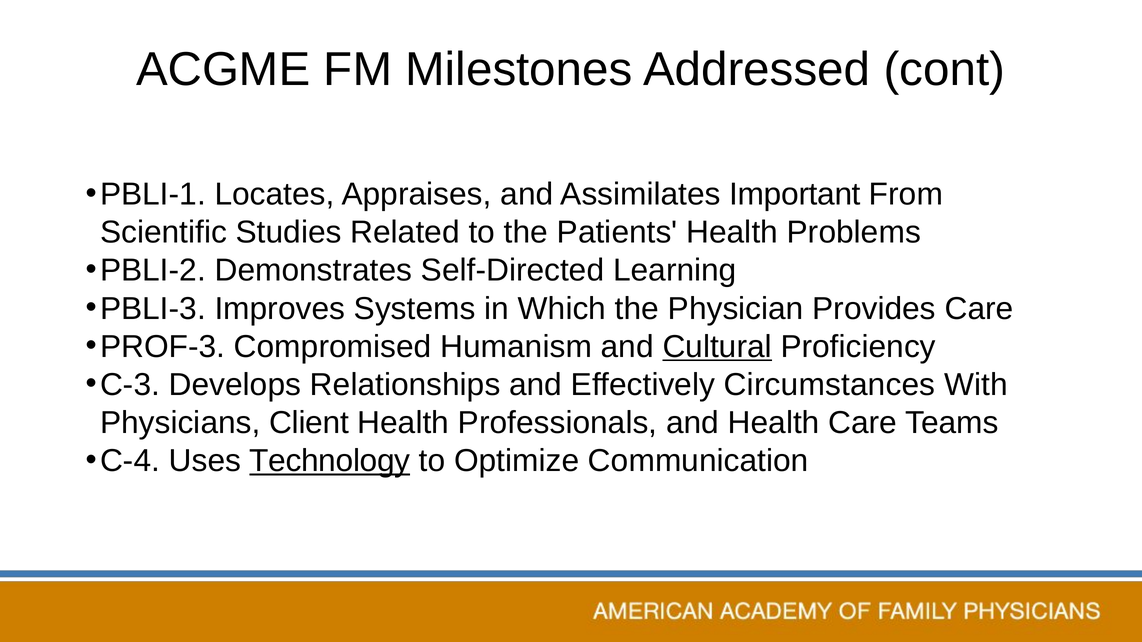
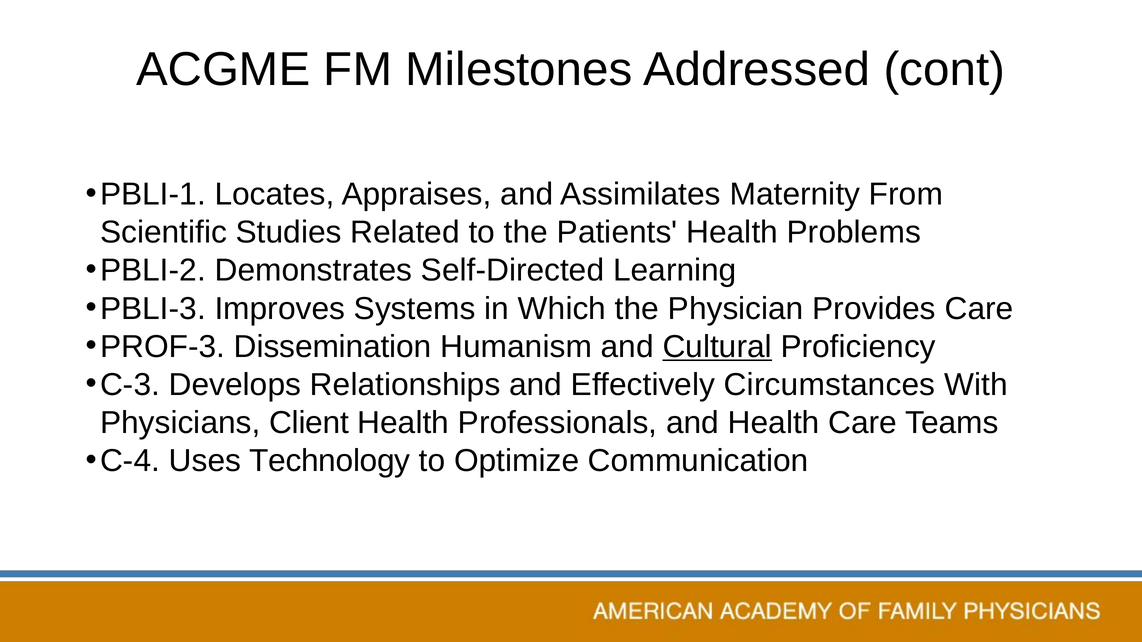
Important: Important -> Maternity (795, 195)
Compromised: Compromised -> Dissemination (333, 347)
Technology underline: present -> none (330, 461)
